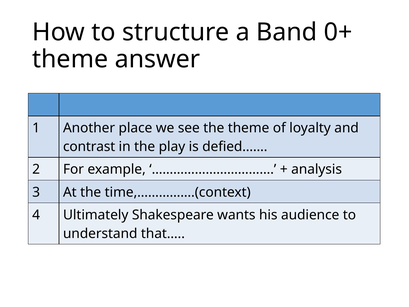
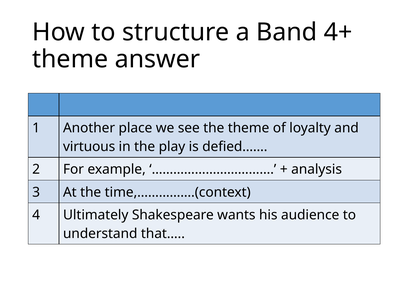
0+: 0+ -> 4+ (338, 32)
contrast: contrast -> virtuous (89, 147)
